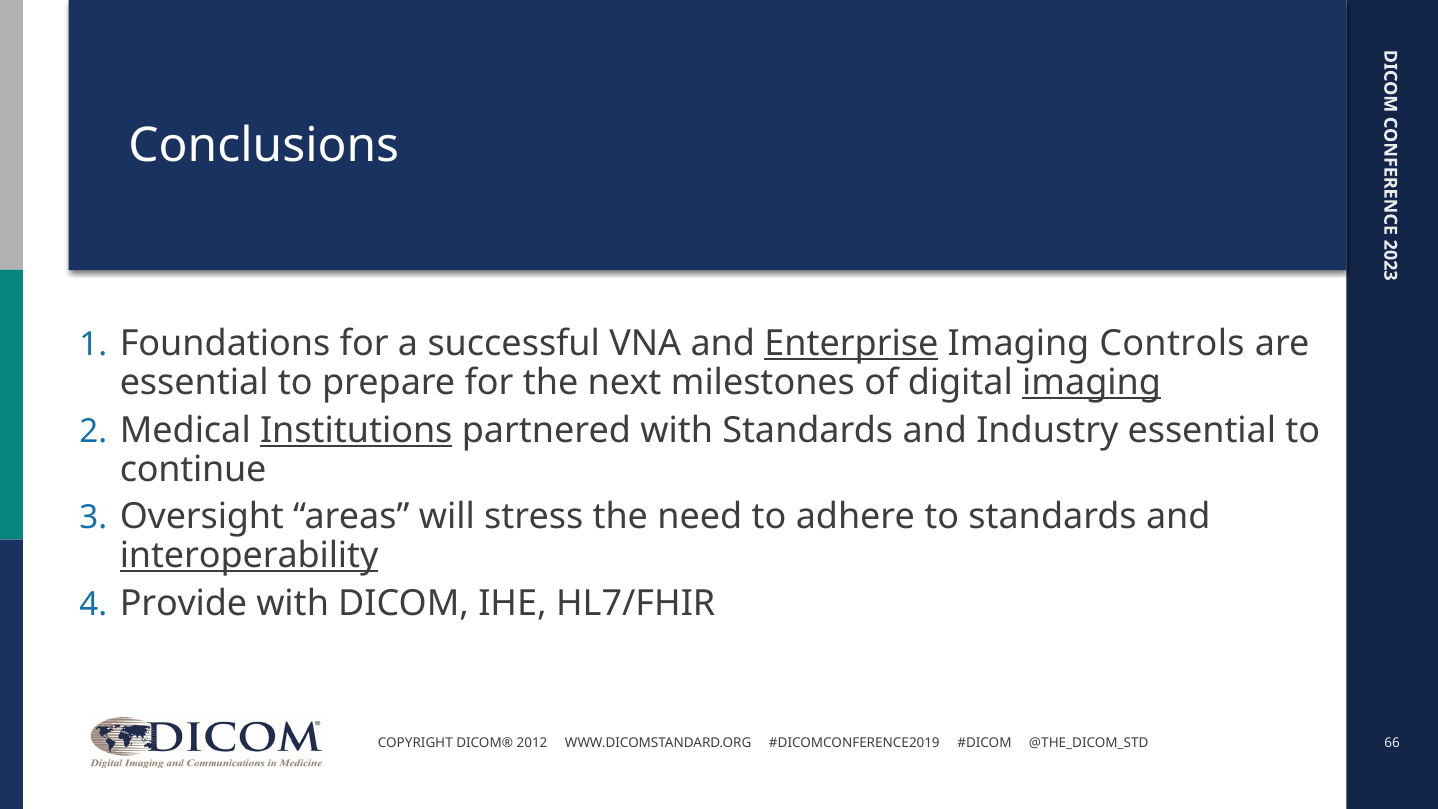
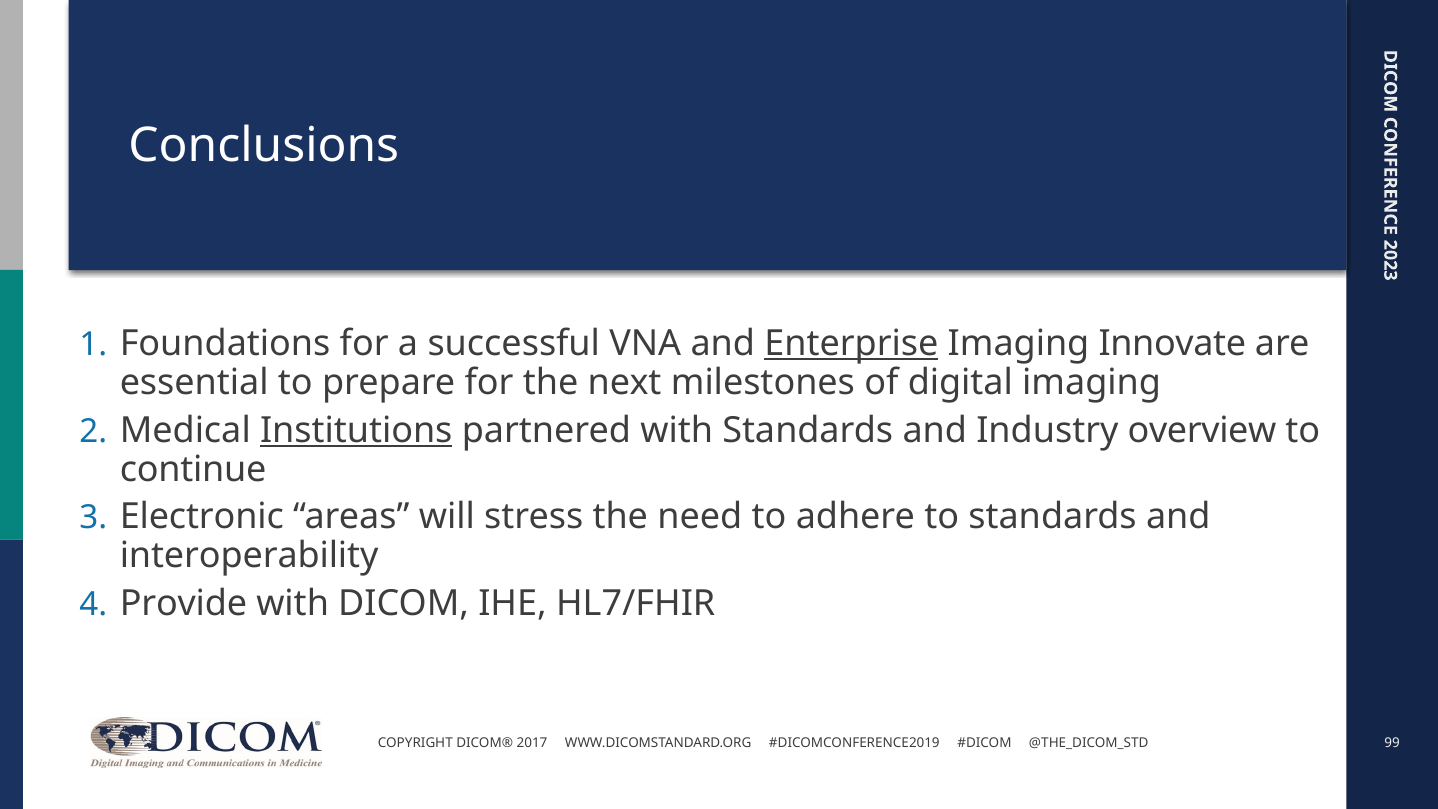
Controls: Controls -> Innovate (1172, 344)
imaging underline: present -> none (1092, 383)
Industry essential: essential -> overview (1202, 430)
Oversight: Oversight -> Electronic (202, 517)
interoperability underline: present -> none (249, 556)
2012: 2012 -> 2017 (532, 743)
66: 66 -> 99 (1392, 743)
